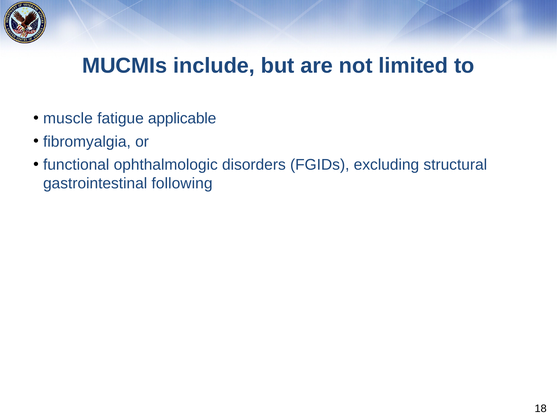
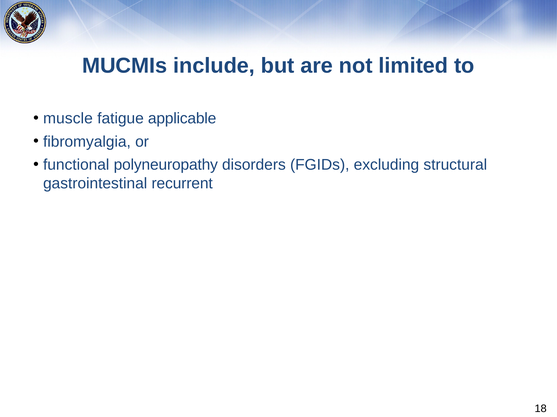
ophthalmologic: ophthalmologic -> polyneuropathy (166, 165)
following: following -> recurrent (182, 184)
